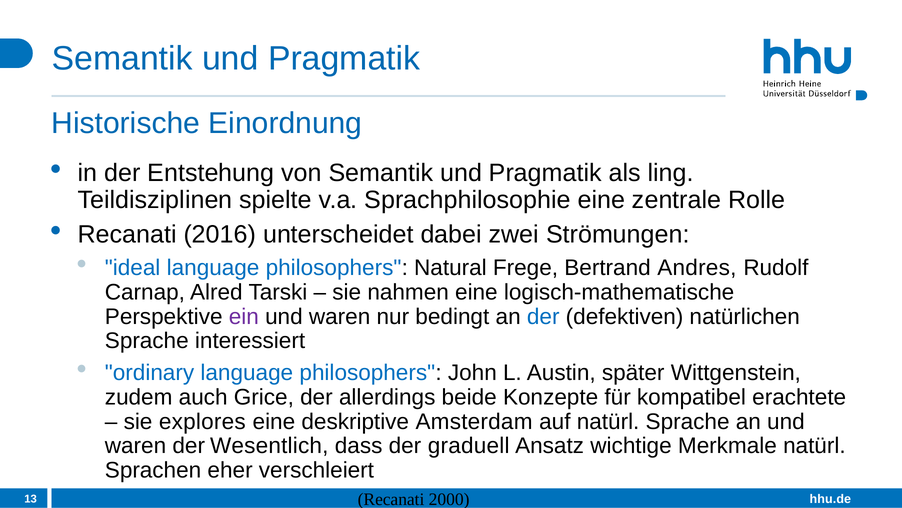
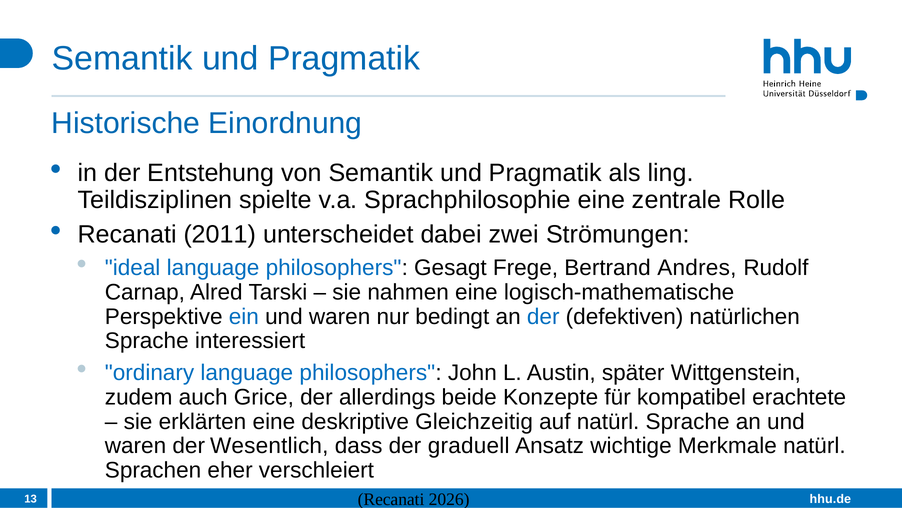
2016: 2016 -> 2011 (220, 235)
Natural: Natural -> Gesagt (450, 268)
ein colour: purple -> blue (244, 317)
explores: explores -> erklärten (202, 422)
Amsterdam: Amsterdam -> Gleichzeitig (474, 422)
2000: 2000 -> 2026 (449, 499)
